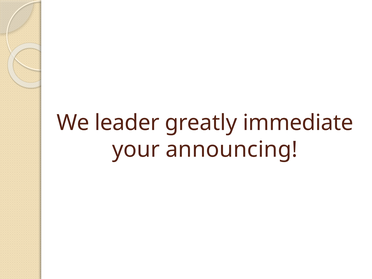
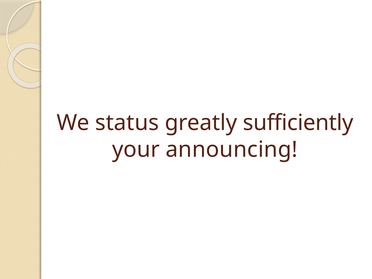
leader: leader -> status (127, 123)
immediate: immediate -> sufficiently (298, 123)
